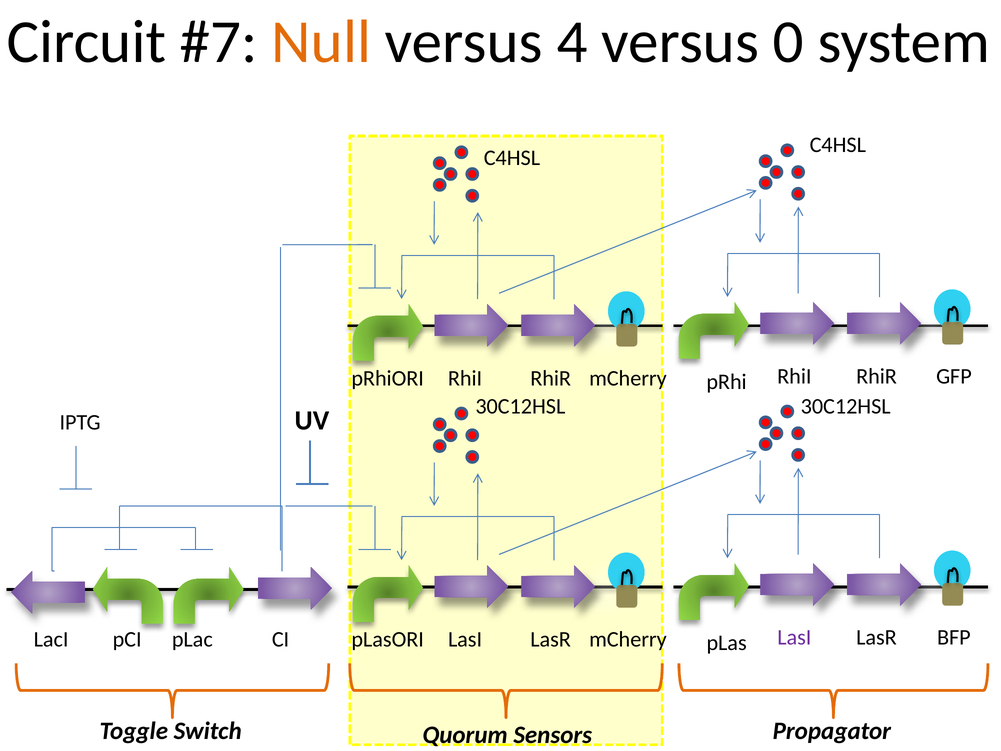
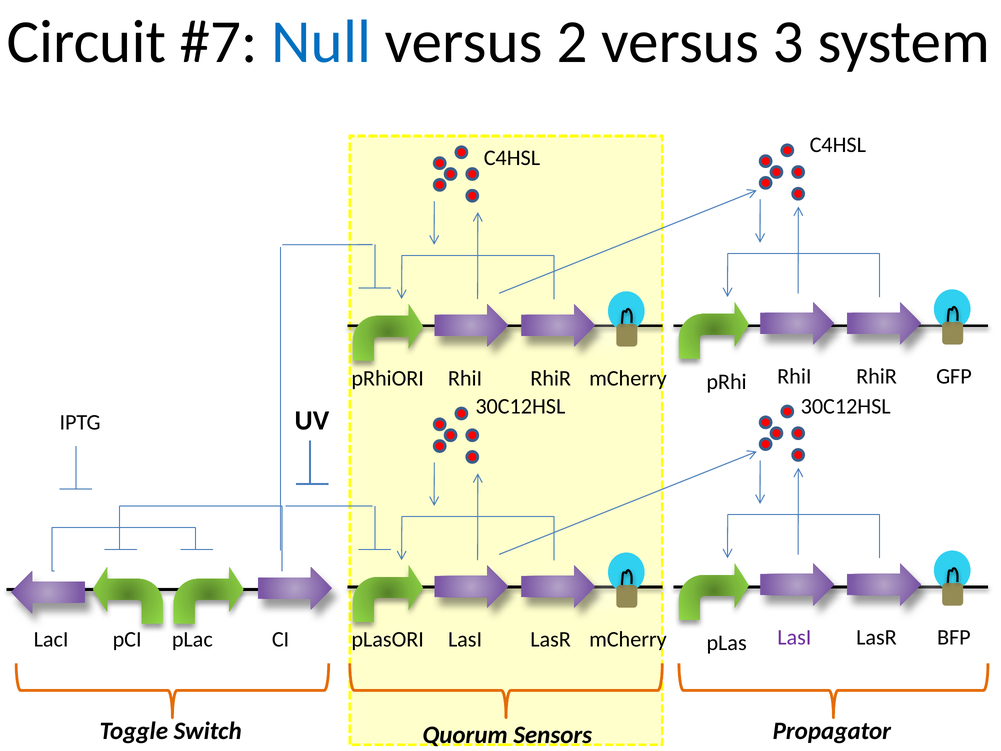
Null colour: orange -> blue (321, 42)
4: 4 -> 2 (572, 42)
0: 0 -> 3 (788, 42)
